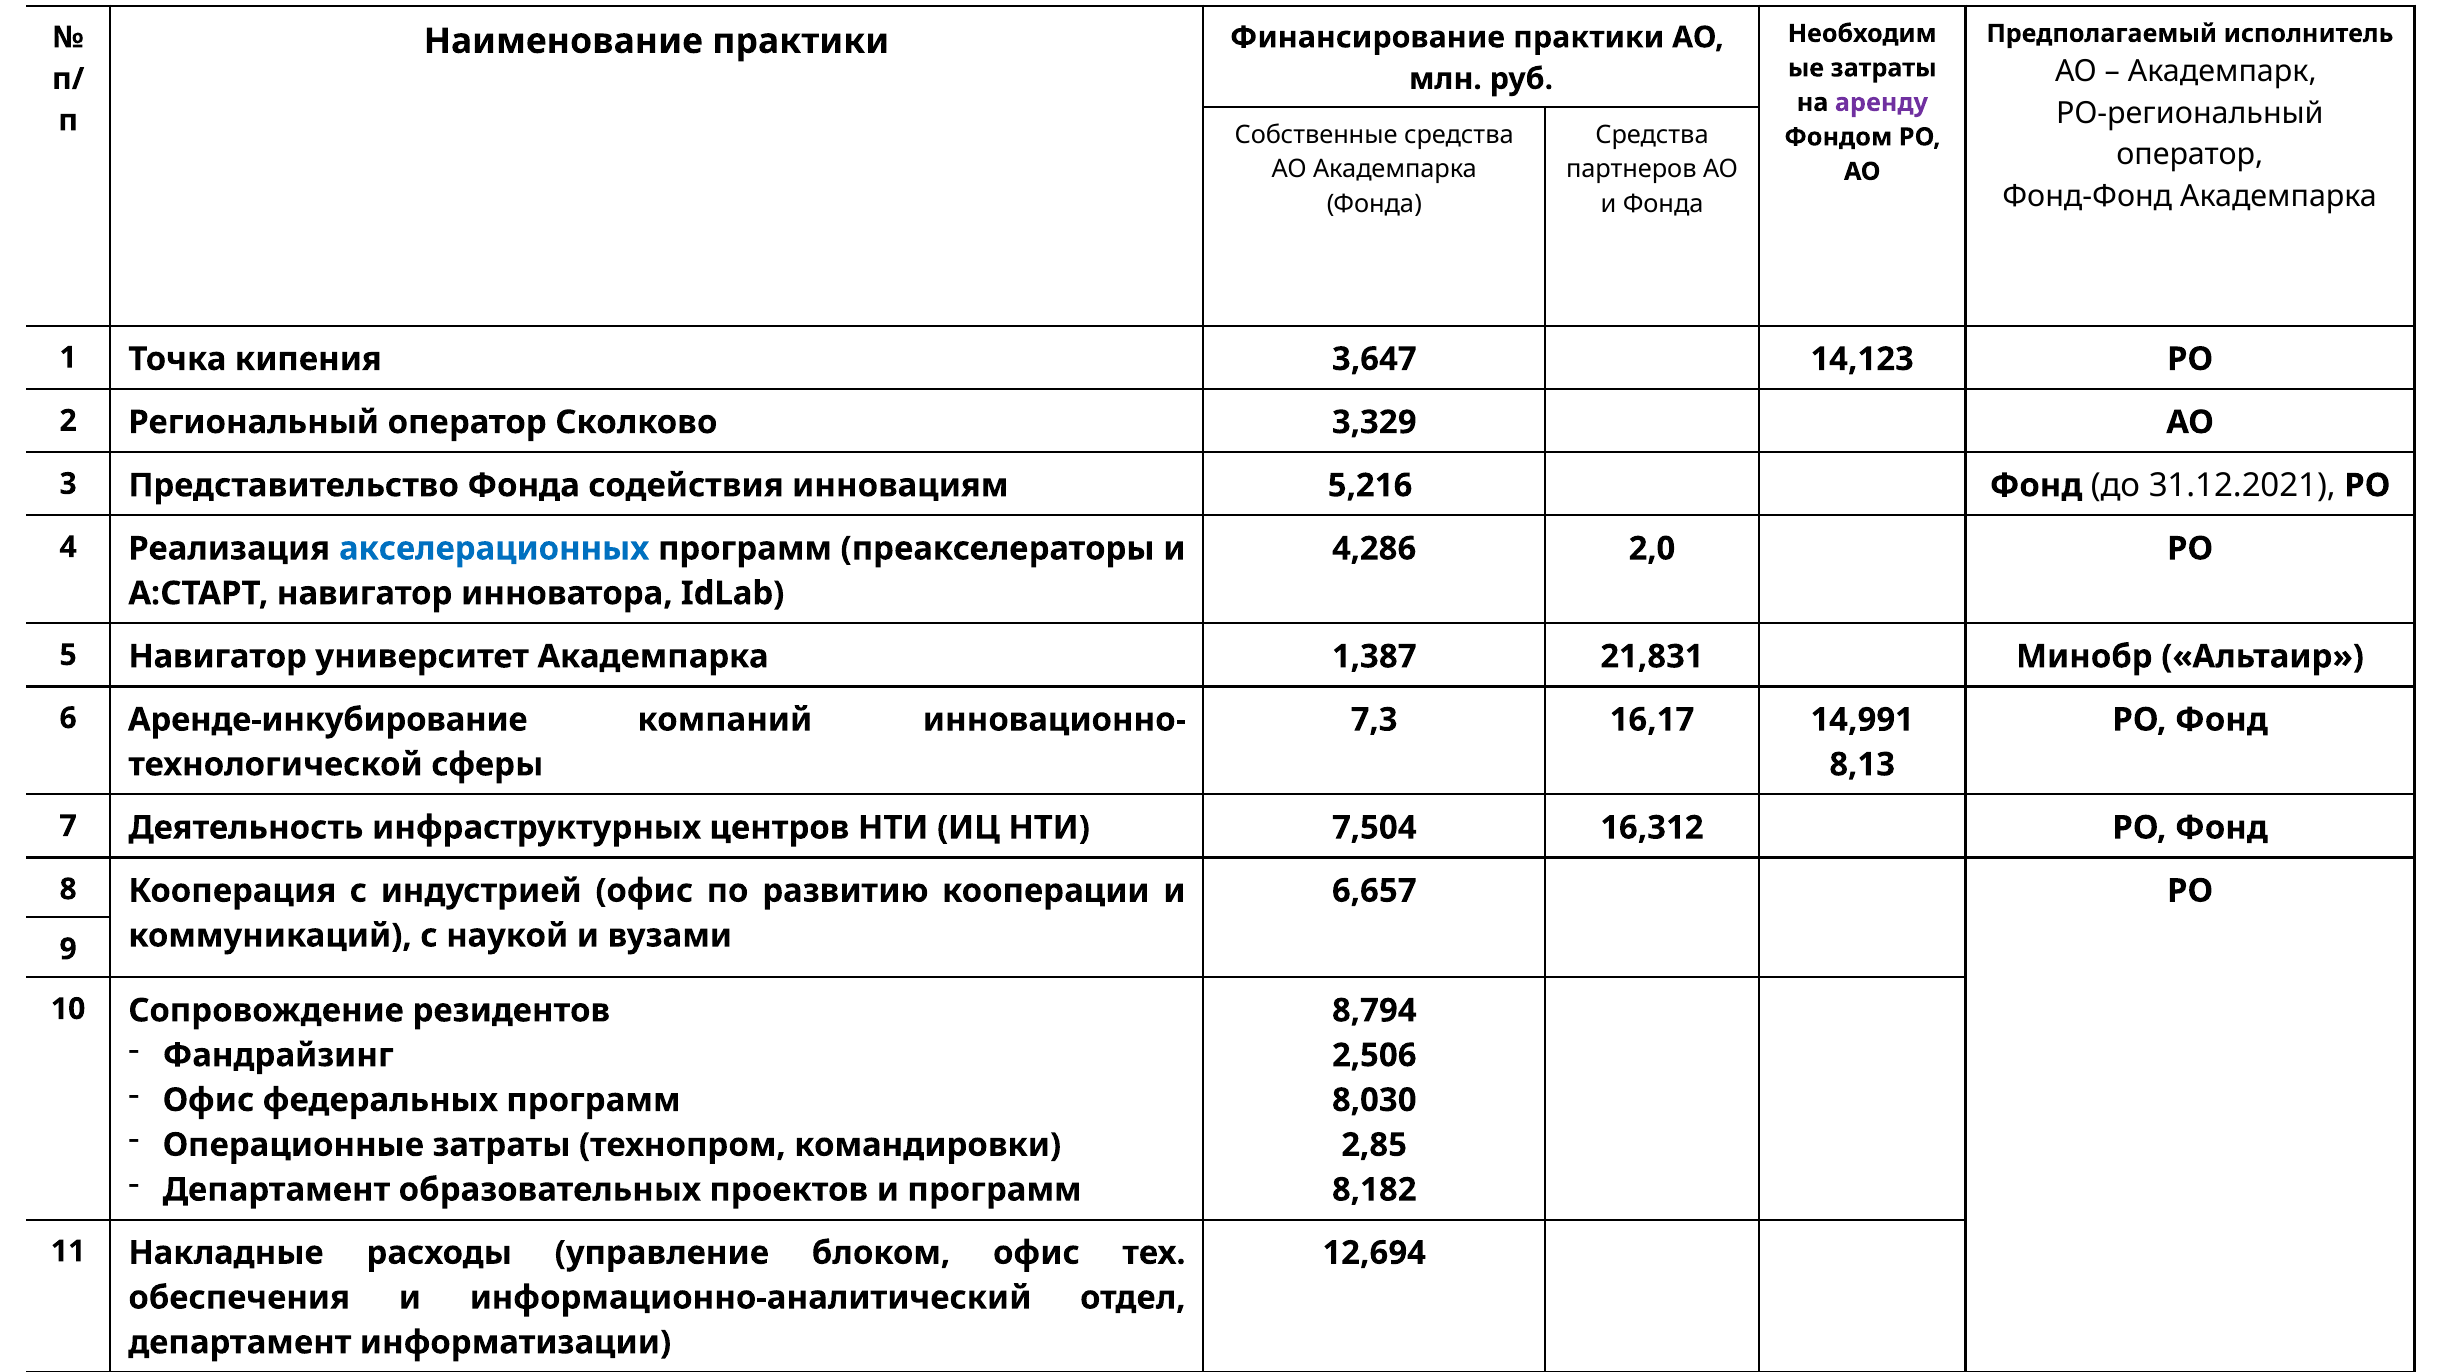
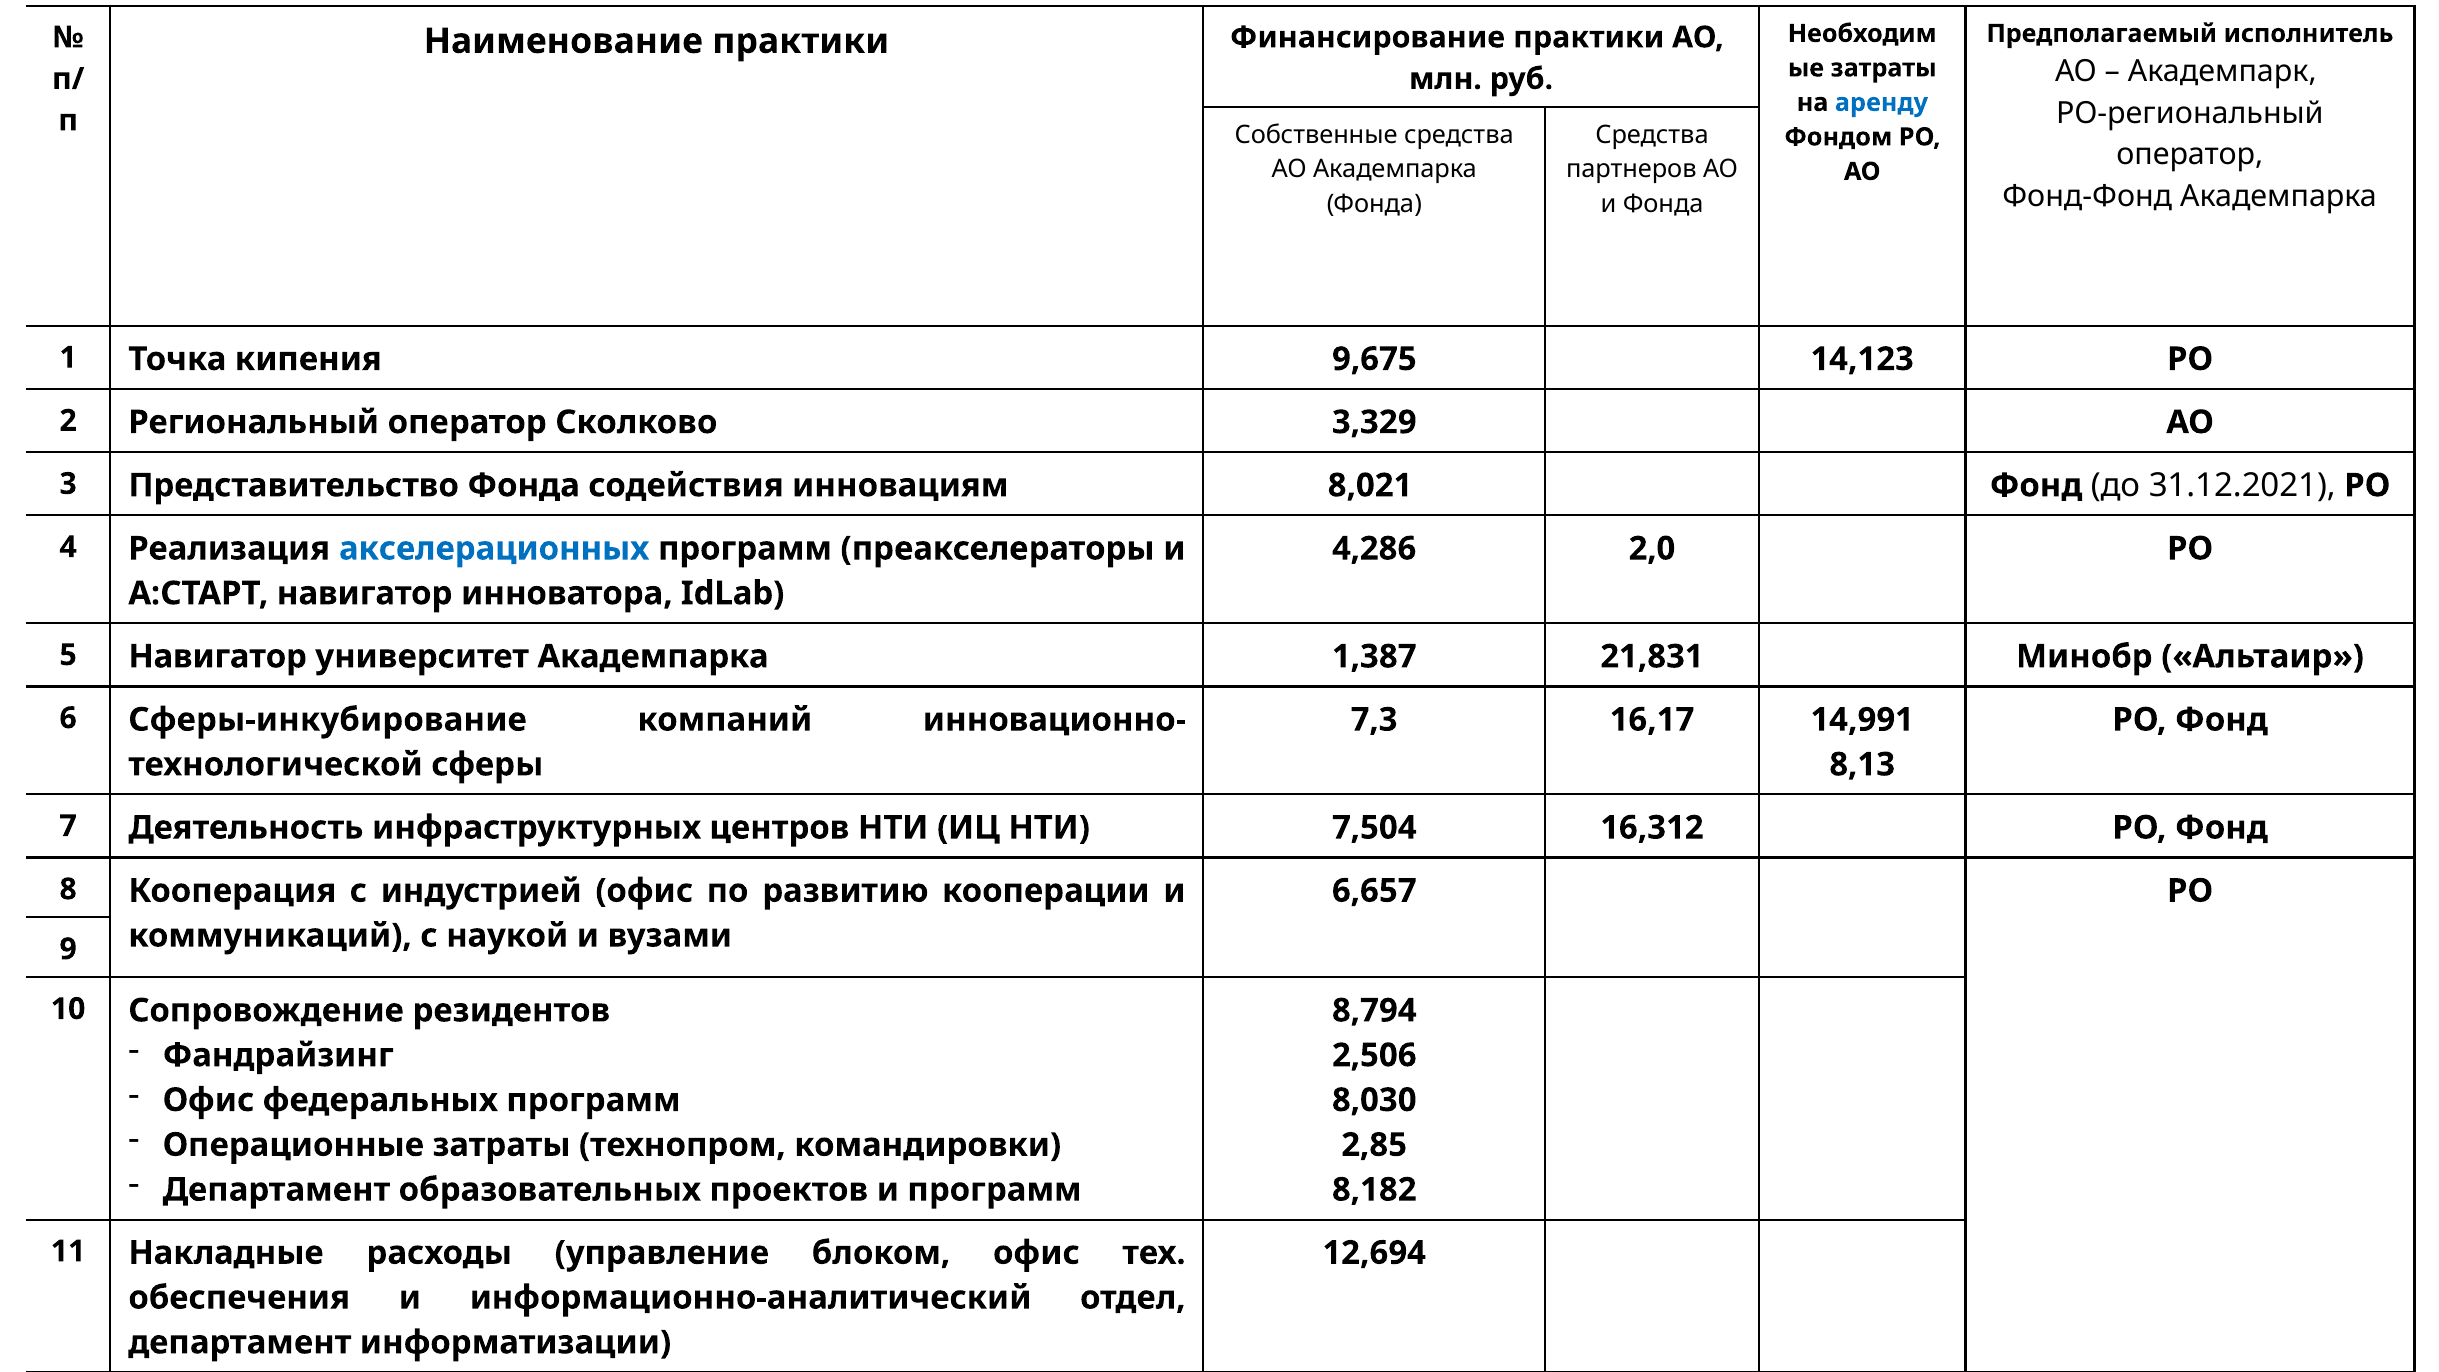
аренду colour: purple -> blue (1881, 103)
3,647: 3,647 -> 9,675 (1374, 359)
5,216: 5,216 -> 8,021 (1370, 485)
Аренде-инкубирование: Аренде-инкубирование -> Сферы-инкубирование (328, 720)
